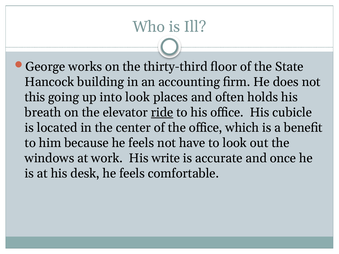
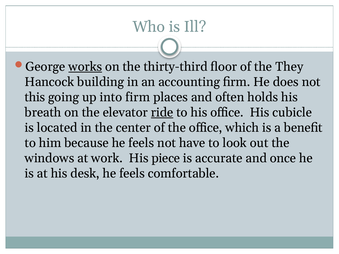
works underline: none -> present (85, 67)
State: State -> They (289, 67)
into look: look -> firm (138, 97)
write: write -> piece (166, 158)
